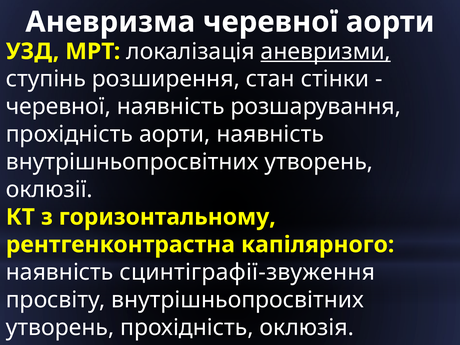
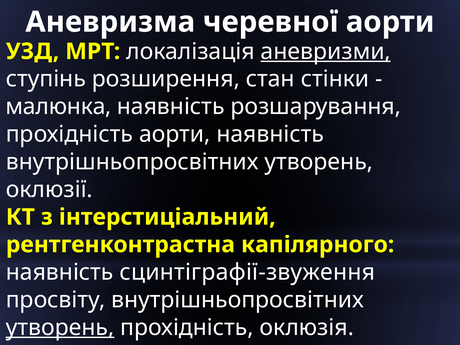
черевної: черевної -> малюнка (58, 107)
горизонтальному: горизонтальному -> інтерстиціальний (167, 217)
утворень underline: none -> present (60, 327)
